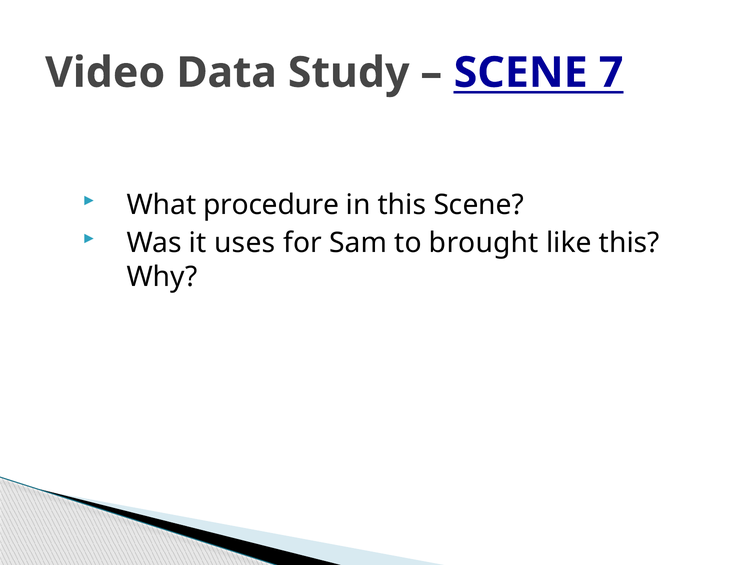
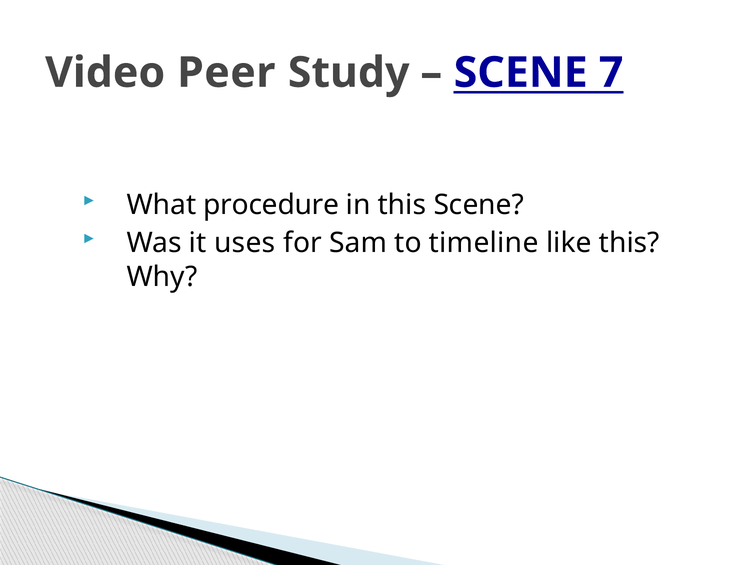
Data: Data -> Peer (226, 73)
brought: brought -> timeline (484, 243)
